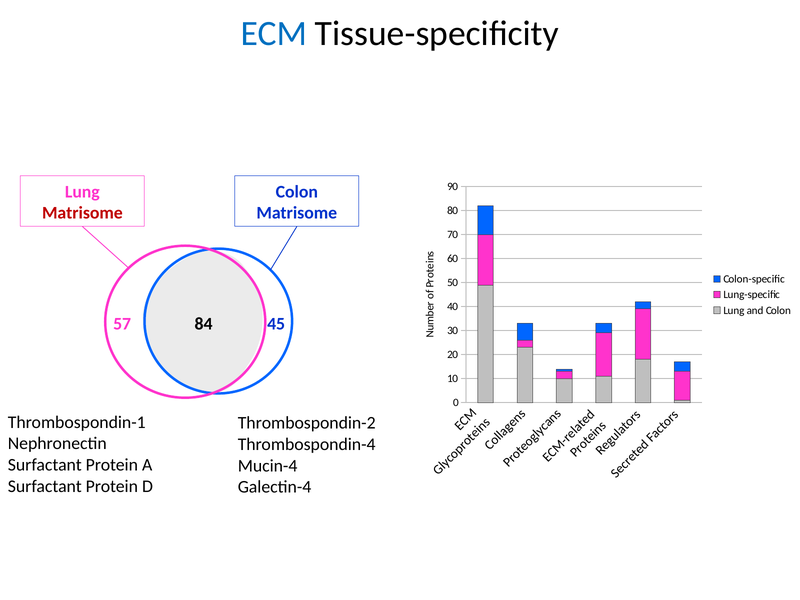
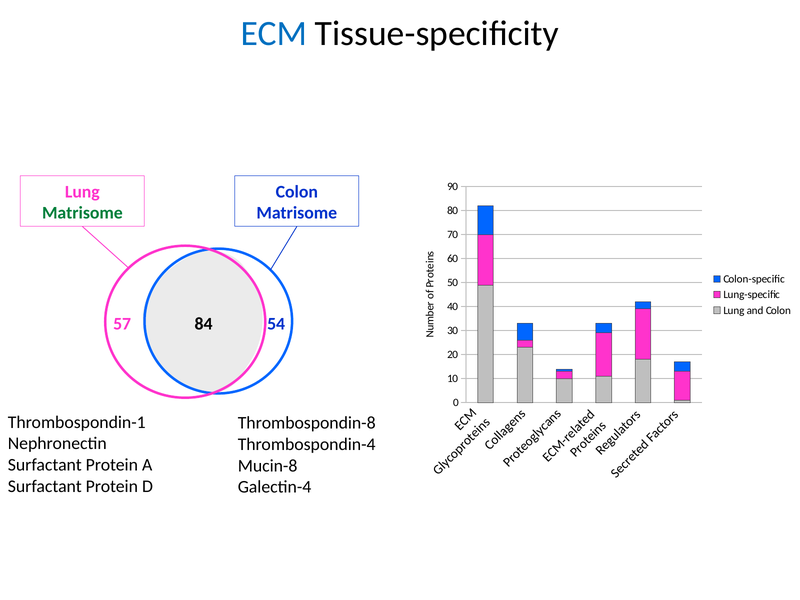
Matrisome colour: red -> green (82, 213)
45: 45 -> 54 (276, 324)
Thrombospondin-2: Thrombospondin-2 -> Thrombospondin-8 (307, 423)
Mucin-4: Mucin-4 -> Mucin-8 (268, 466)
